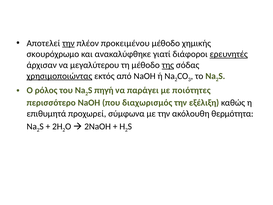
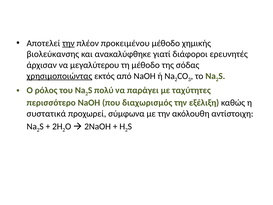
σκουρόχρωμο: σκουρόχρωμο -> βιολεύκανσης (53, 54)
ερευνητές underline: present -> none (229, 54)
της underline: present -> none (168, 65)
πηγή: πηγή -> πολύ (104, 90)
ποιότητες: ποιότητες -> ταχύτητες (191, 90)
επιθυμητά: επιθυμητά -> συστατικά (46, 114)
θερμότητα: θερμότητα -> αντίστοιχη (232, 114)
